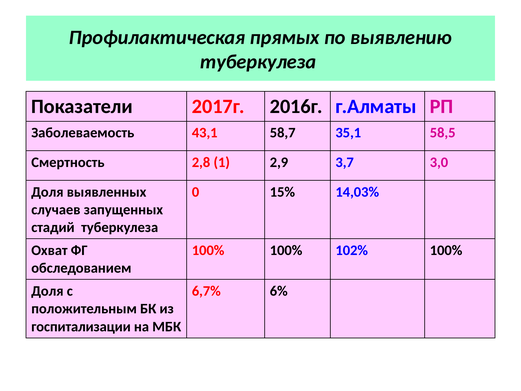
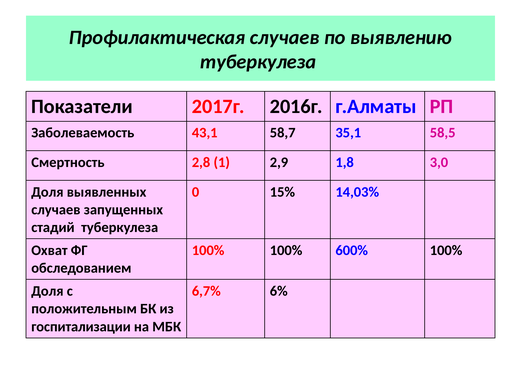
Профилактическая прямых: прямых -> случаев (285, 37)
3,7: 3,7 -> 1,8 (345, 162)
102%: 102% -> 600% (352, 250)
